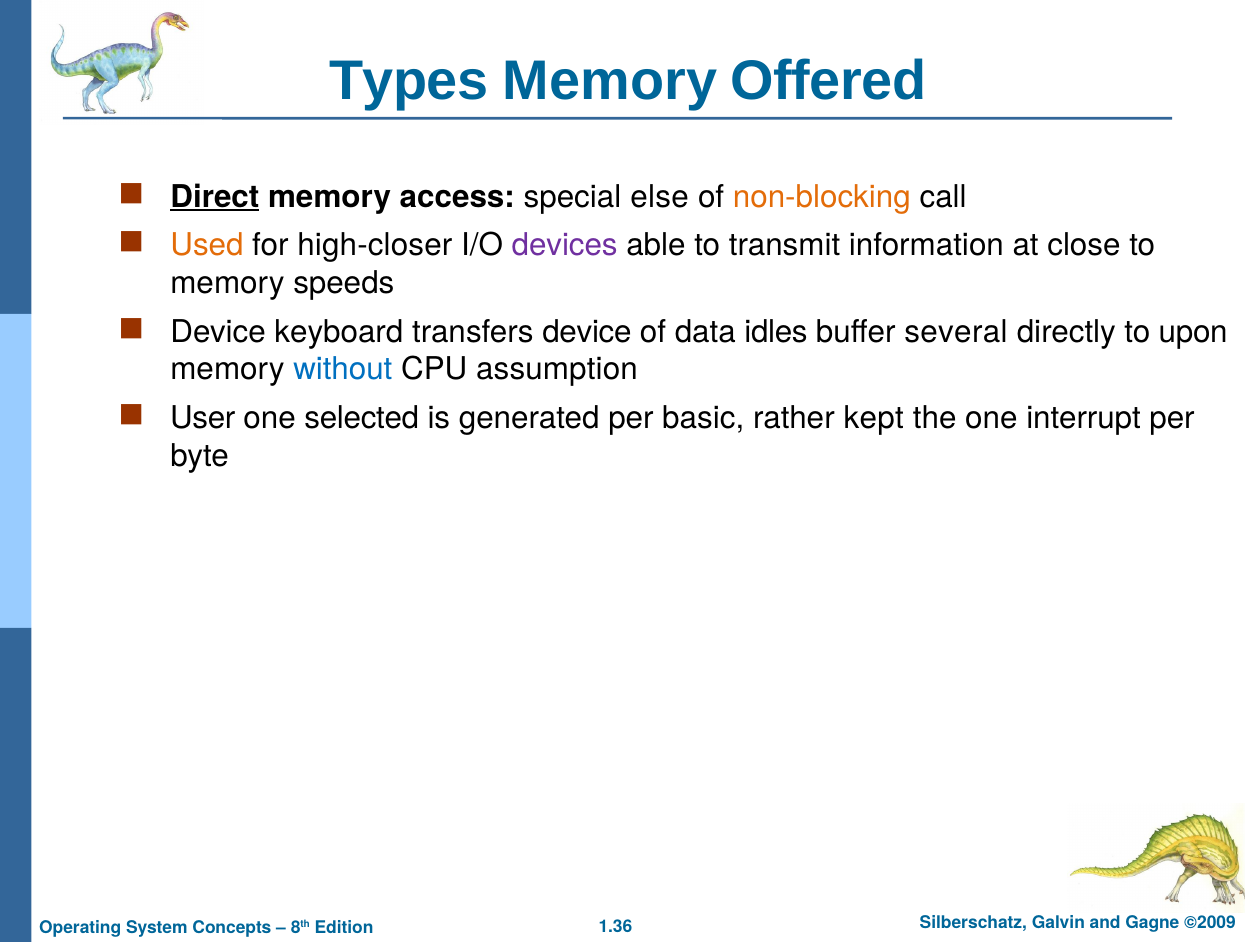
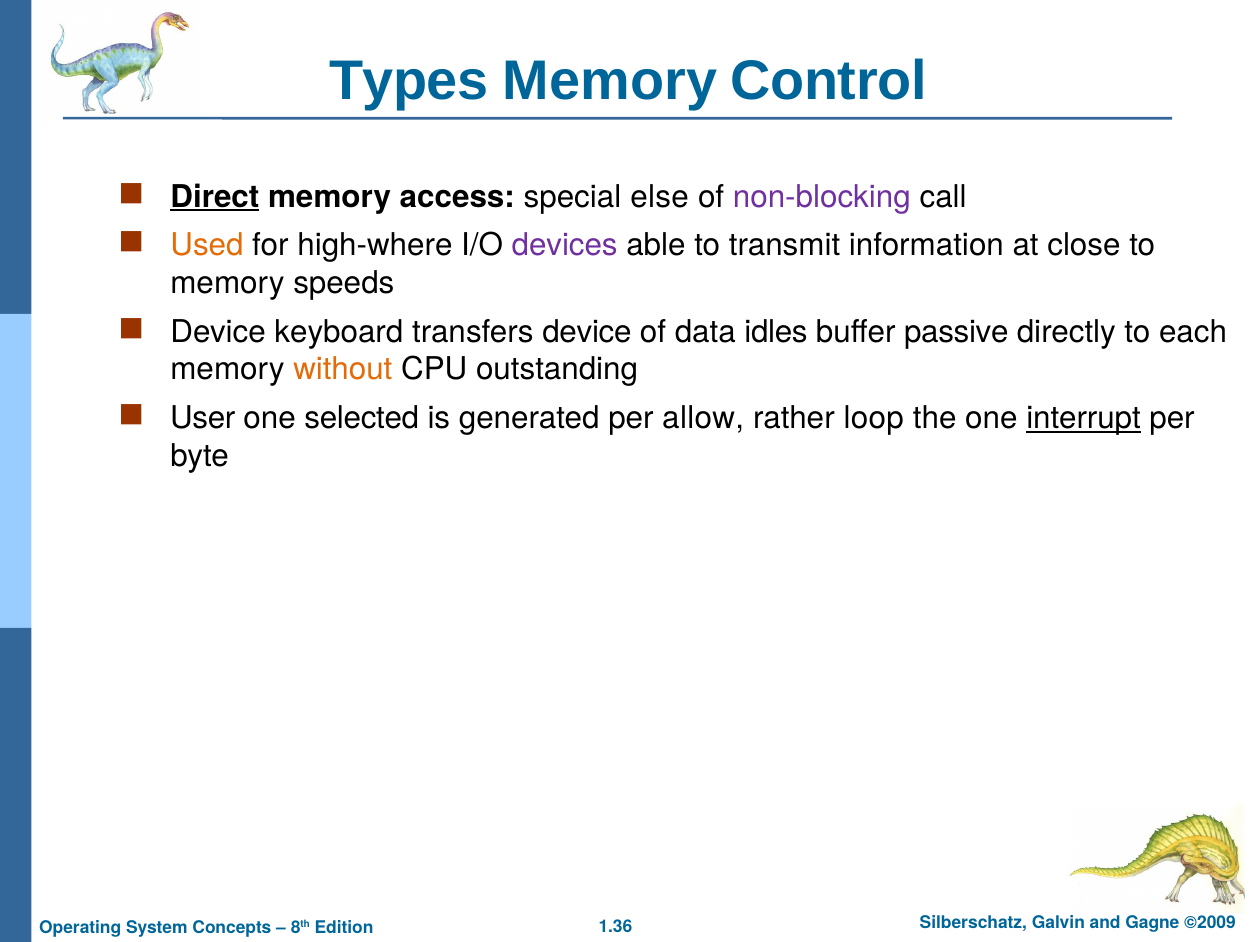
Offered: Offered -> Control (829, 81)
non-blocking colour: orange -> purple (822, 197)
high-closer: high-closer -> high-where (375, 245)
several: several -> passive (956, 332)
upon: upon -> each (1193, 332)
without colour: blue -> orange (343, 369)
assumption: assumption -> outstanding (557, 369)
basic: basic -> allow (703, 418)
kept: kept -> loop (874, 418)
interrupt underline: none -> present (1084, 418)
